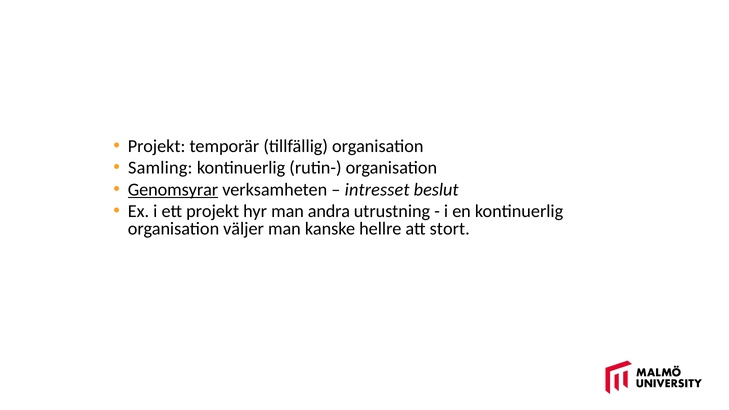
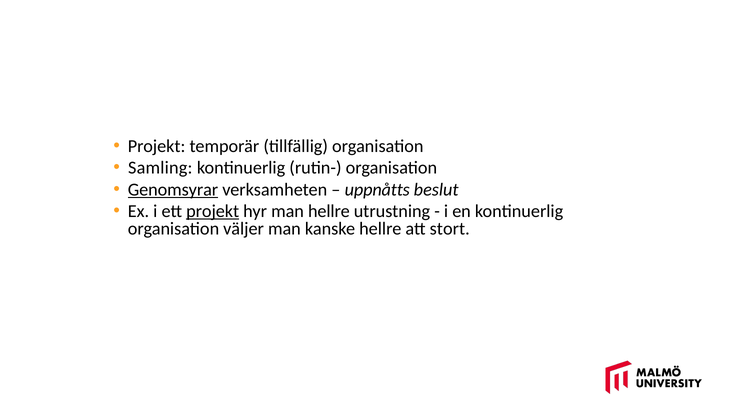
intresset: intresset -> uppnåtts (377, 190)
projekt underline: none -> present (213, 211)
man andra: andra -> hellre (329, 211)
